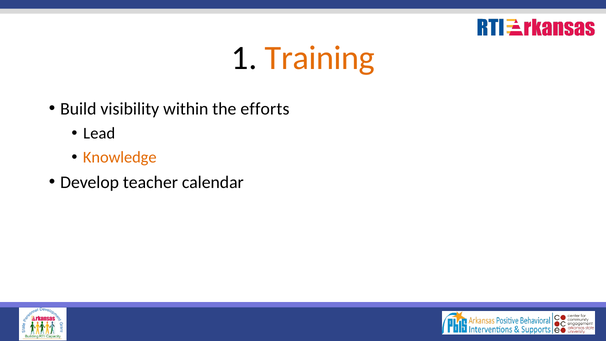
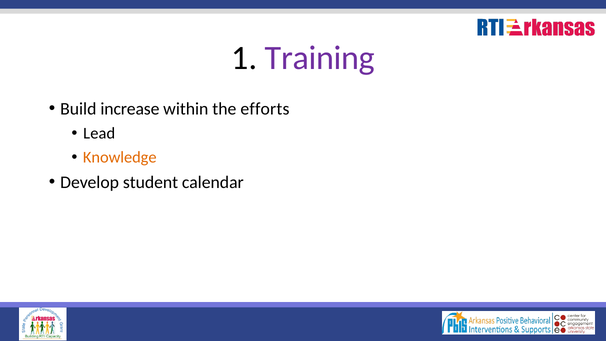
Training colour: orange -> purple (320, 58)
visibility: visibility -> increase (130, 109)
teacher: teacher -> student (150, 182)
